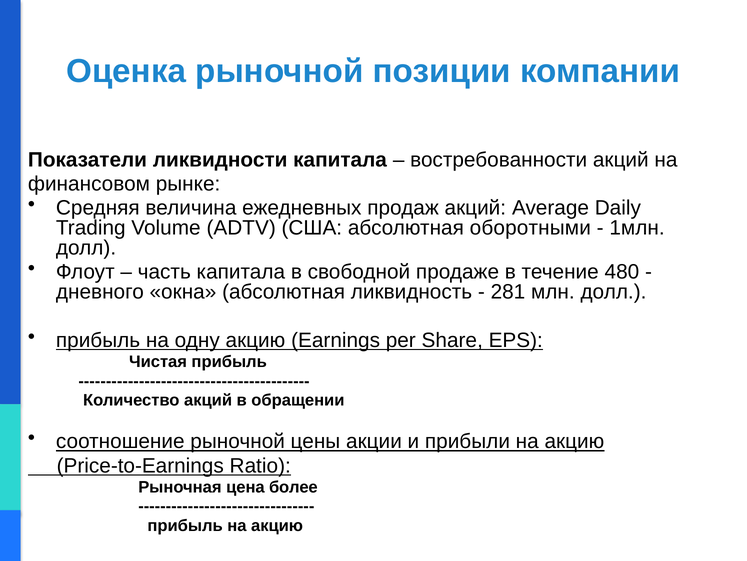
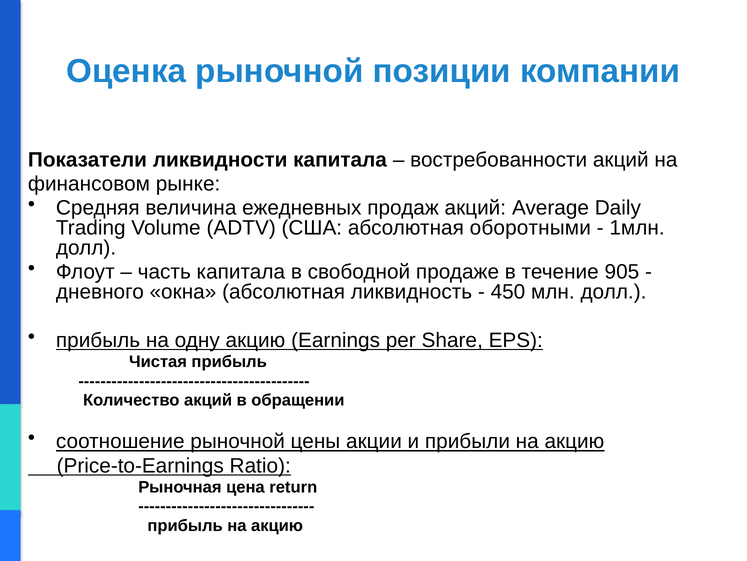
480: 480 -> 905 (622, 272)
281: 281 -> 450 (508, 292)
более: более -> return (293, 486)
